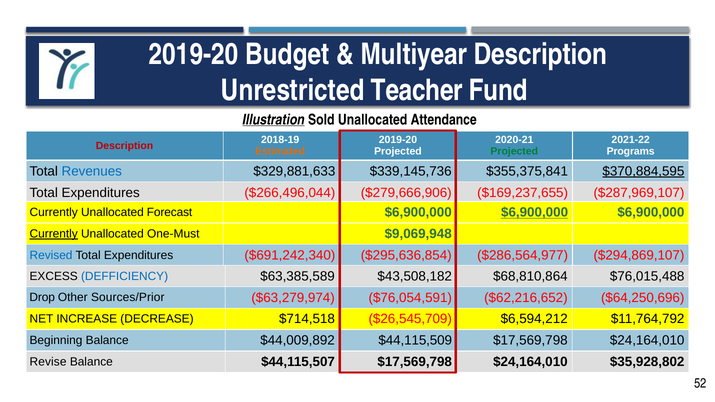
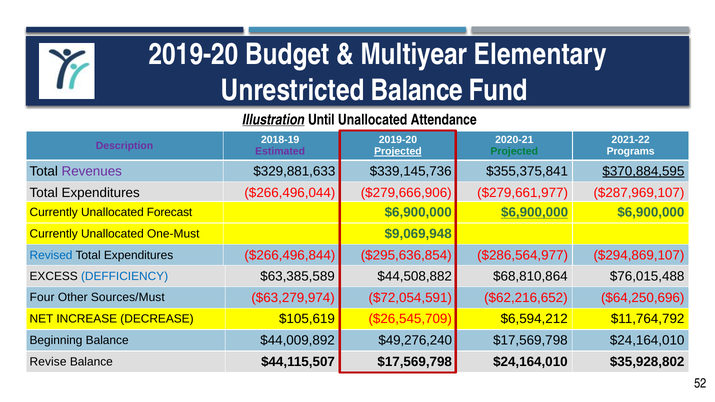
Multiyear Description: Description -> Elementary (540, 55)
Unrestricted Teacher: Teacher -> Balance (417, 90)
Sold: Sold -> Until (321, 120)
Description colour: red -> purple (124, 146)
Estimated colour: orange -> purple (280, 152)
Projected underline: none -> present (398, 152)
Revenues colour: blue -> purple (92, 171)
$169,237,655: $169,237,655 -> $279,661,977 (523, 193)
Currently underline: present -> none (54, 234)
$691,242,340: $691,242,340 -> $266,496,844 (290, 255)
$43,508,182: $43,508,182 -> $44,508,882 (415, 276)
Drop: Drop -> Four (42, 298)
Sources/Prior: Sources/Prior -> Sources/Must (128, 298)
$76,054,591: $76,054,591 -> $72,054,591 (410, 298)
$714,518: $714,518 -> $105,619 (307, 319)
$44,115,509: $44,115,509 -> $49,276,240 (415, 341)
